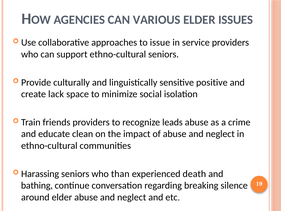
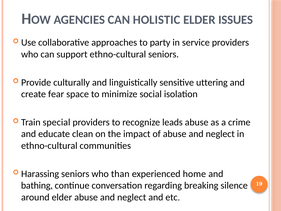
VARIOUS: VARIOUS -> HOLISTIC (157, 20)
issue: issue -> party (160, 42)
positive: positive -> uttering (212, 82)
lack: lack -> fear (56, 94)
friends: friends -> special (56, 122)
death: death -> home (194, 174)
